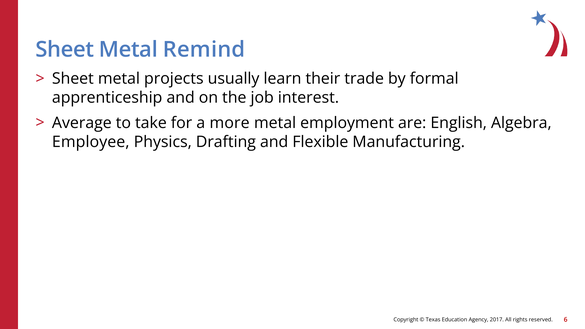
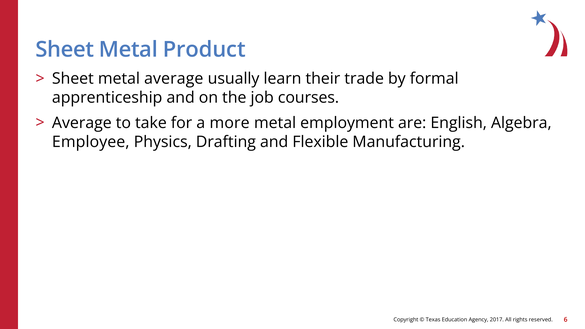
Remind: Remind -> Product (204, 50)
metal projects: projects -> average (174, 79)
interest: interest -> courses (308, 98)
